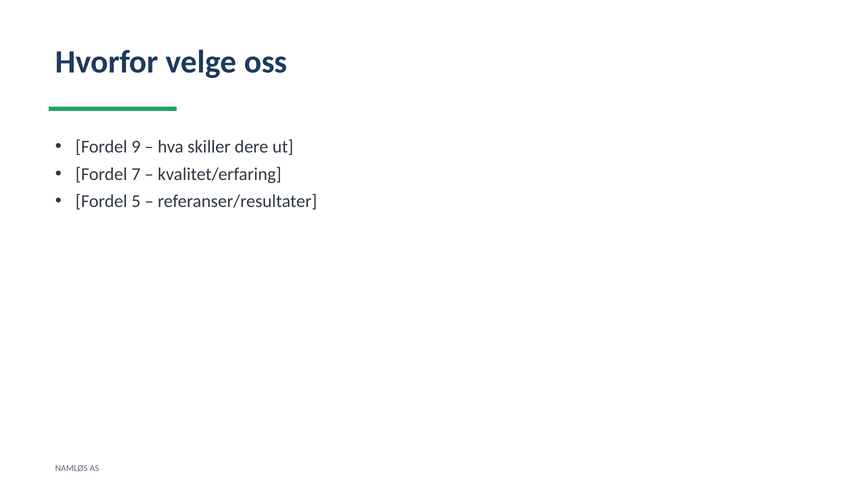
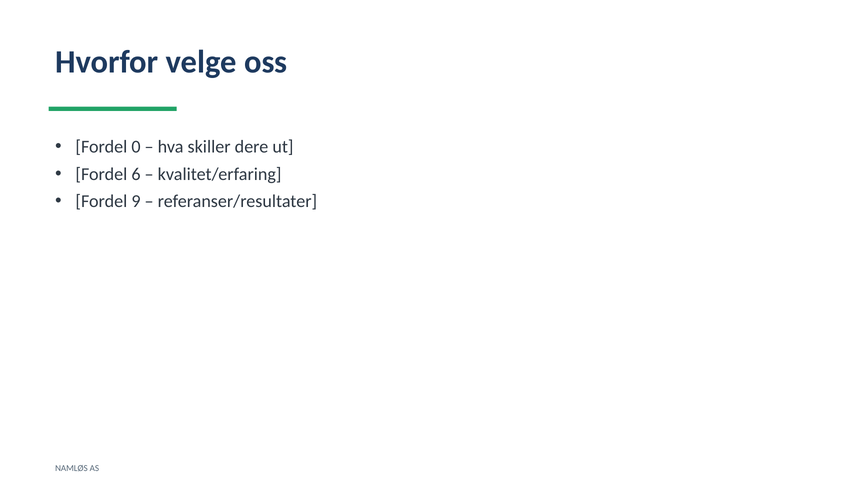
9: 9 -> 0 (136, 147)
7: 7 -> 6 (136, 174)
5: 5 -> 9 (136, 201)
